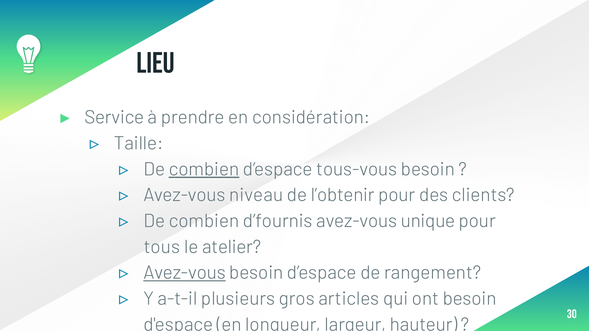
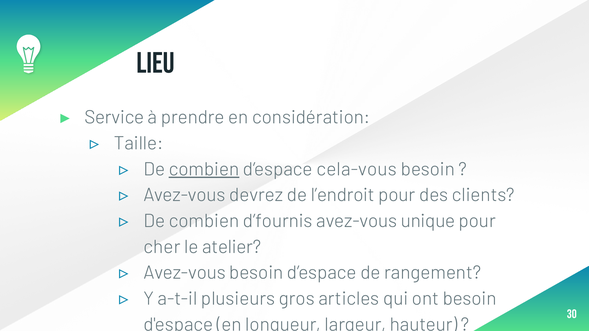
tous-vous: tous-vous -> cela-vous (357, 169)
niveau: niveau -> devrez (256, 195)
l’obtenir: l’obtenir -> l’endroit (343, 195)
tous: tous -> cher (162, 247)
Avez-vous underline: present -> none (185, 273)
